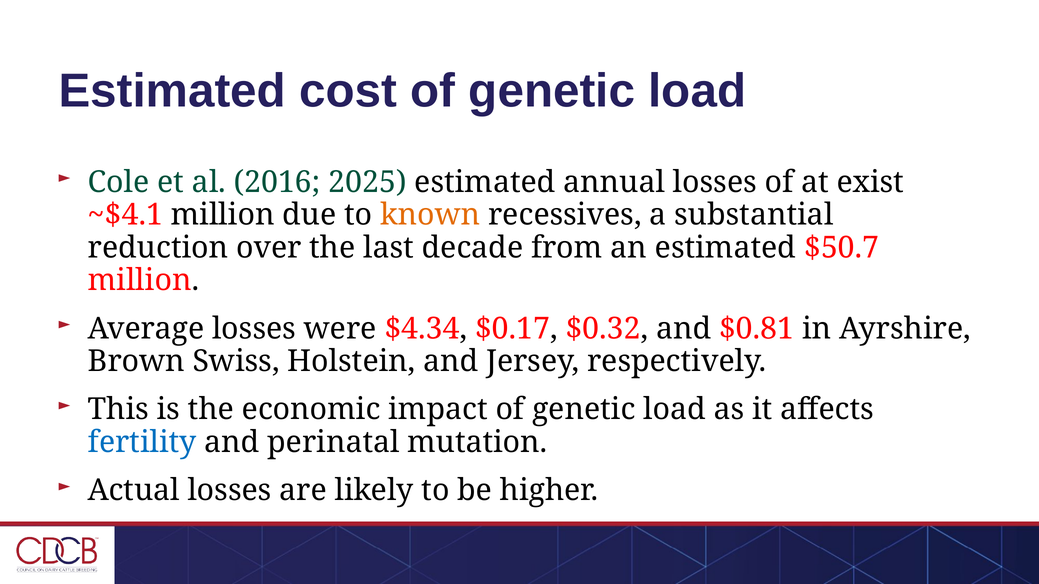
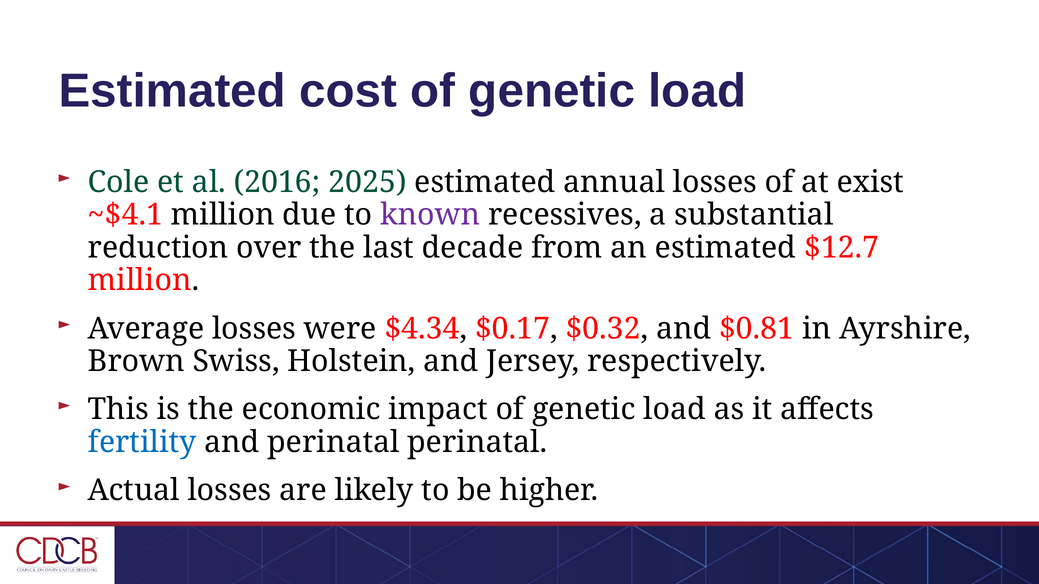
known colour: orange -> purple (430, 215)
$50.7: $50.7 -> $12.7 (842, 248)
perinatal mutation: mutation -> perinatal (477, 443)
